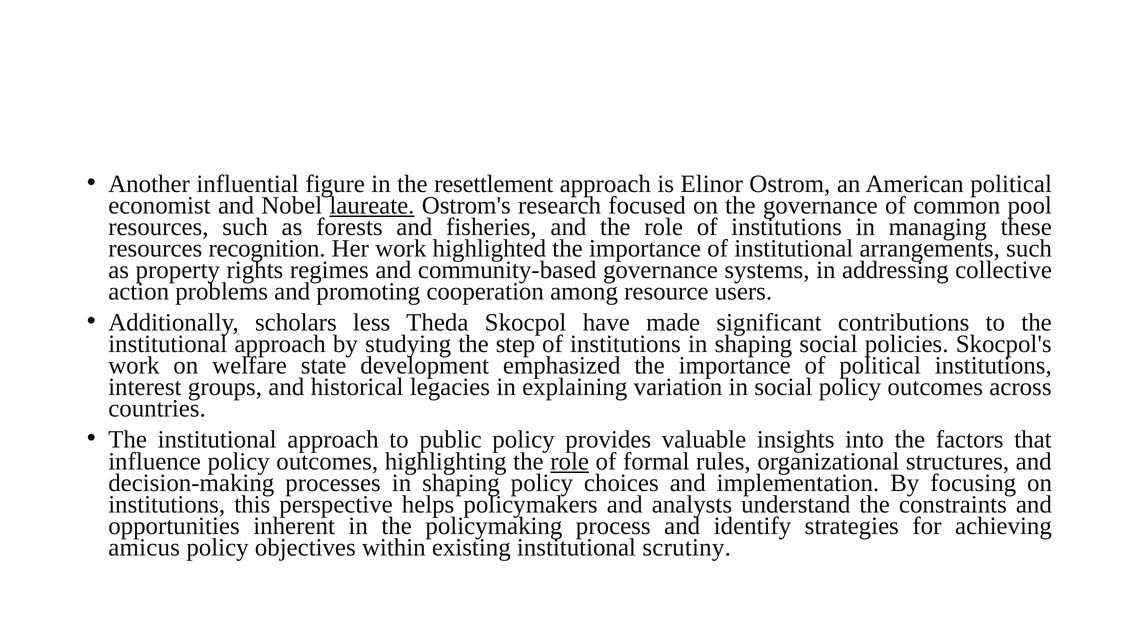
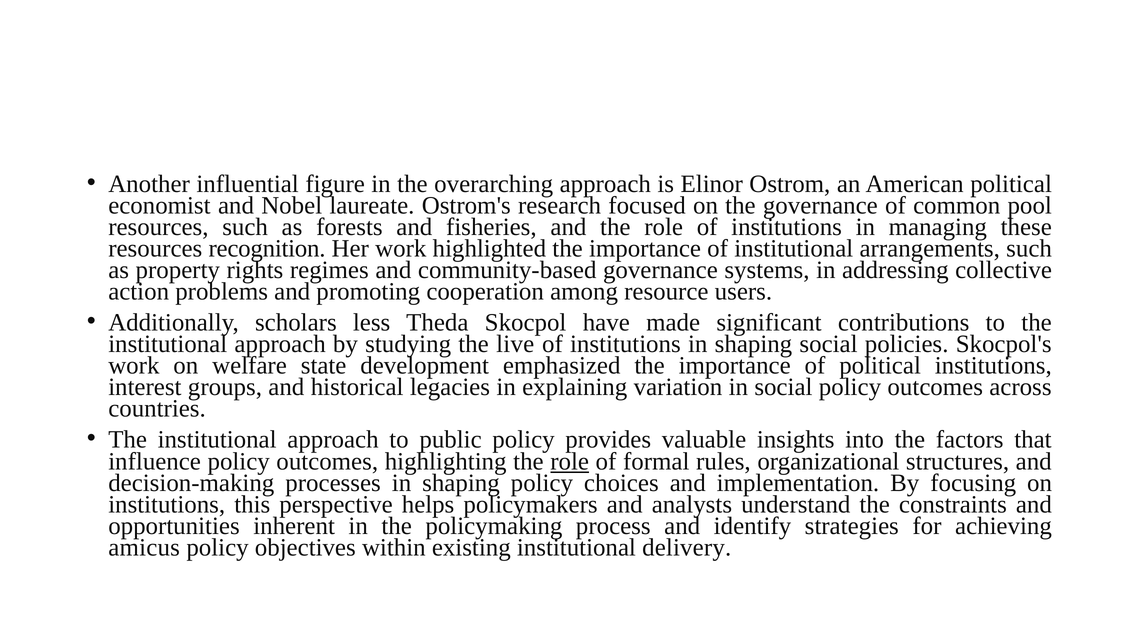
resettlement: resettlement -> overarching (494, 184)
laureate underline: present -> none (372, 206)
step: step -> live (515, 344)
scrutiny: scrutiny -> delivery (687, 548)
